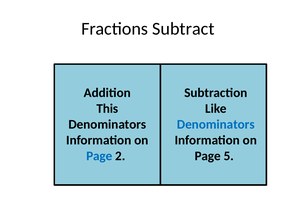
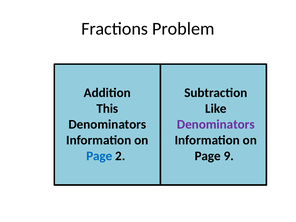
Subtract: Subtract -> Problem (183, 29)
Denominators colour: blue -> purple (216, 124)
5: 5 -> 9 (229, 156)
